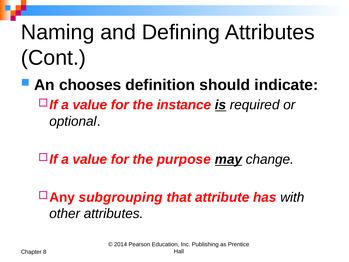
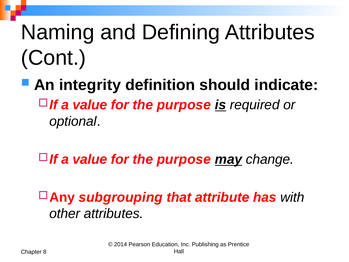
chooses: chooses -> integrity (90, 85)
instance: instance -> purpose (184, 105)
